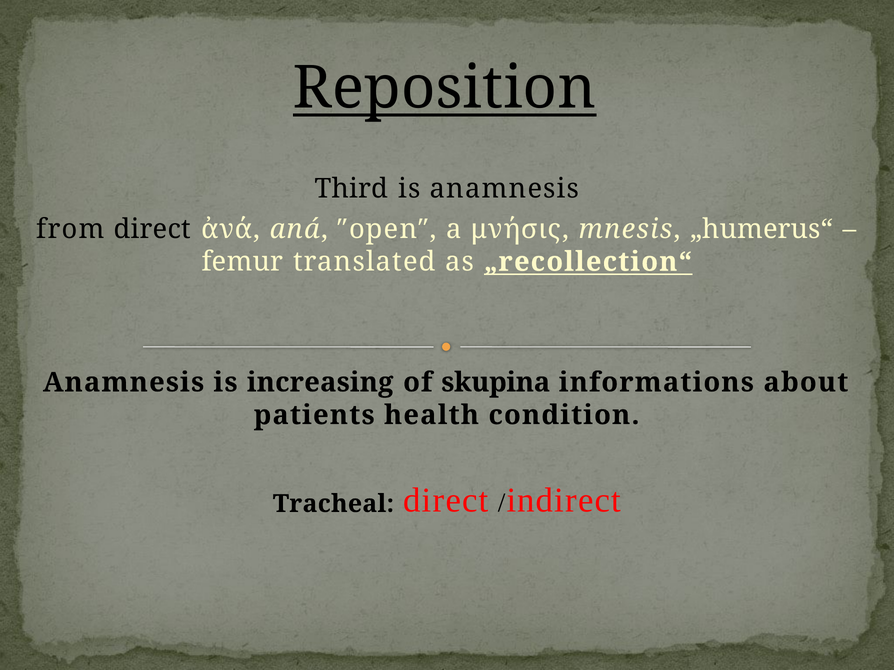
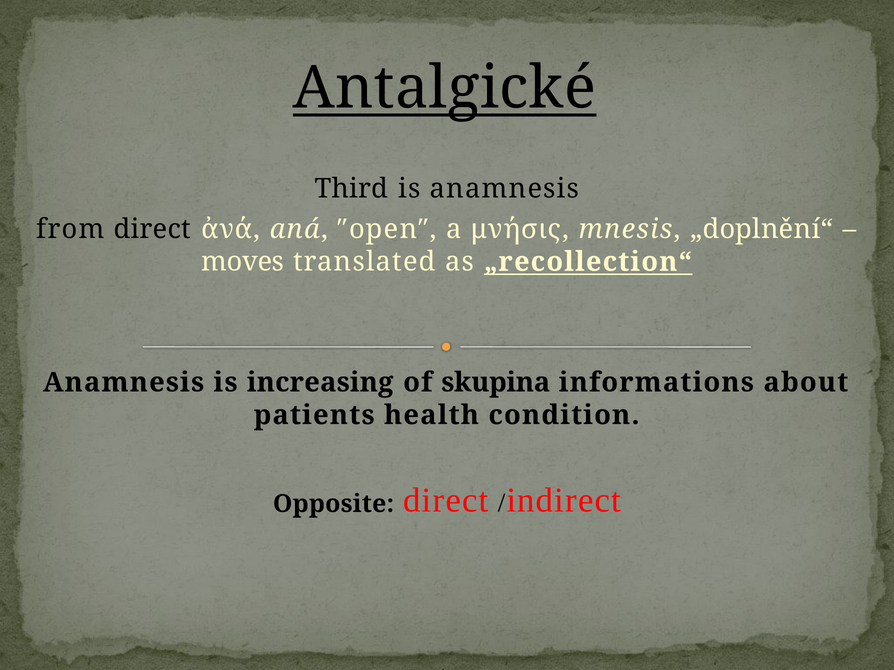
Reposition: Reposition -> Antalgické (444, 88)
„humerus“: „humerus“ -> „doplnění“ (761, 229)
femur: femur -> moves (243, 262)
Tracheal: Tracheal -> Opposite (333, 504)
